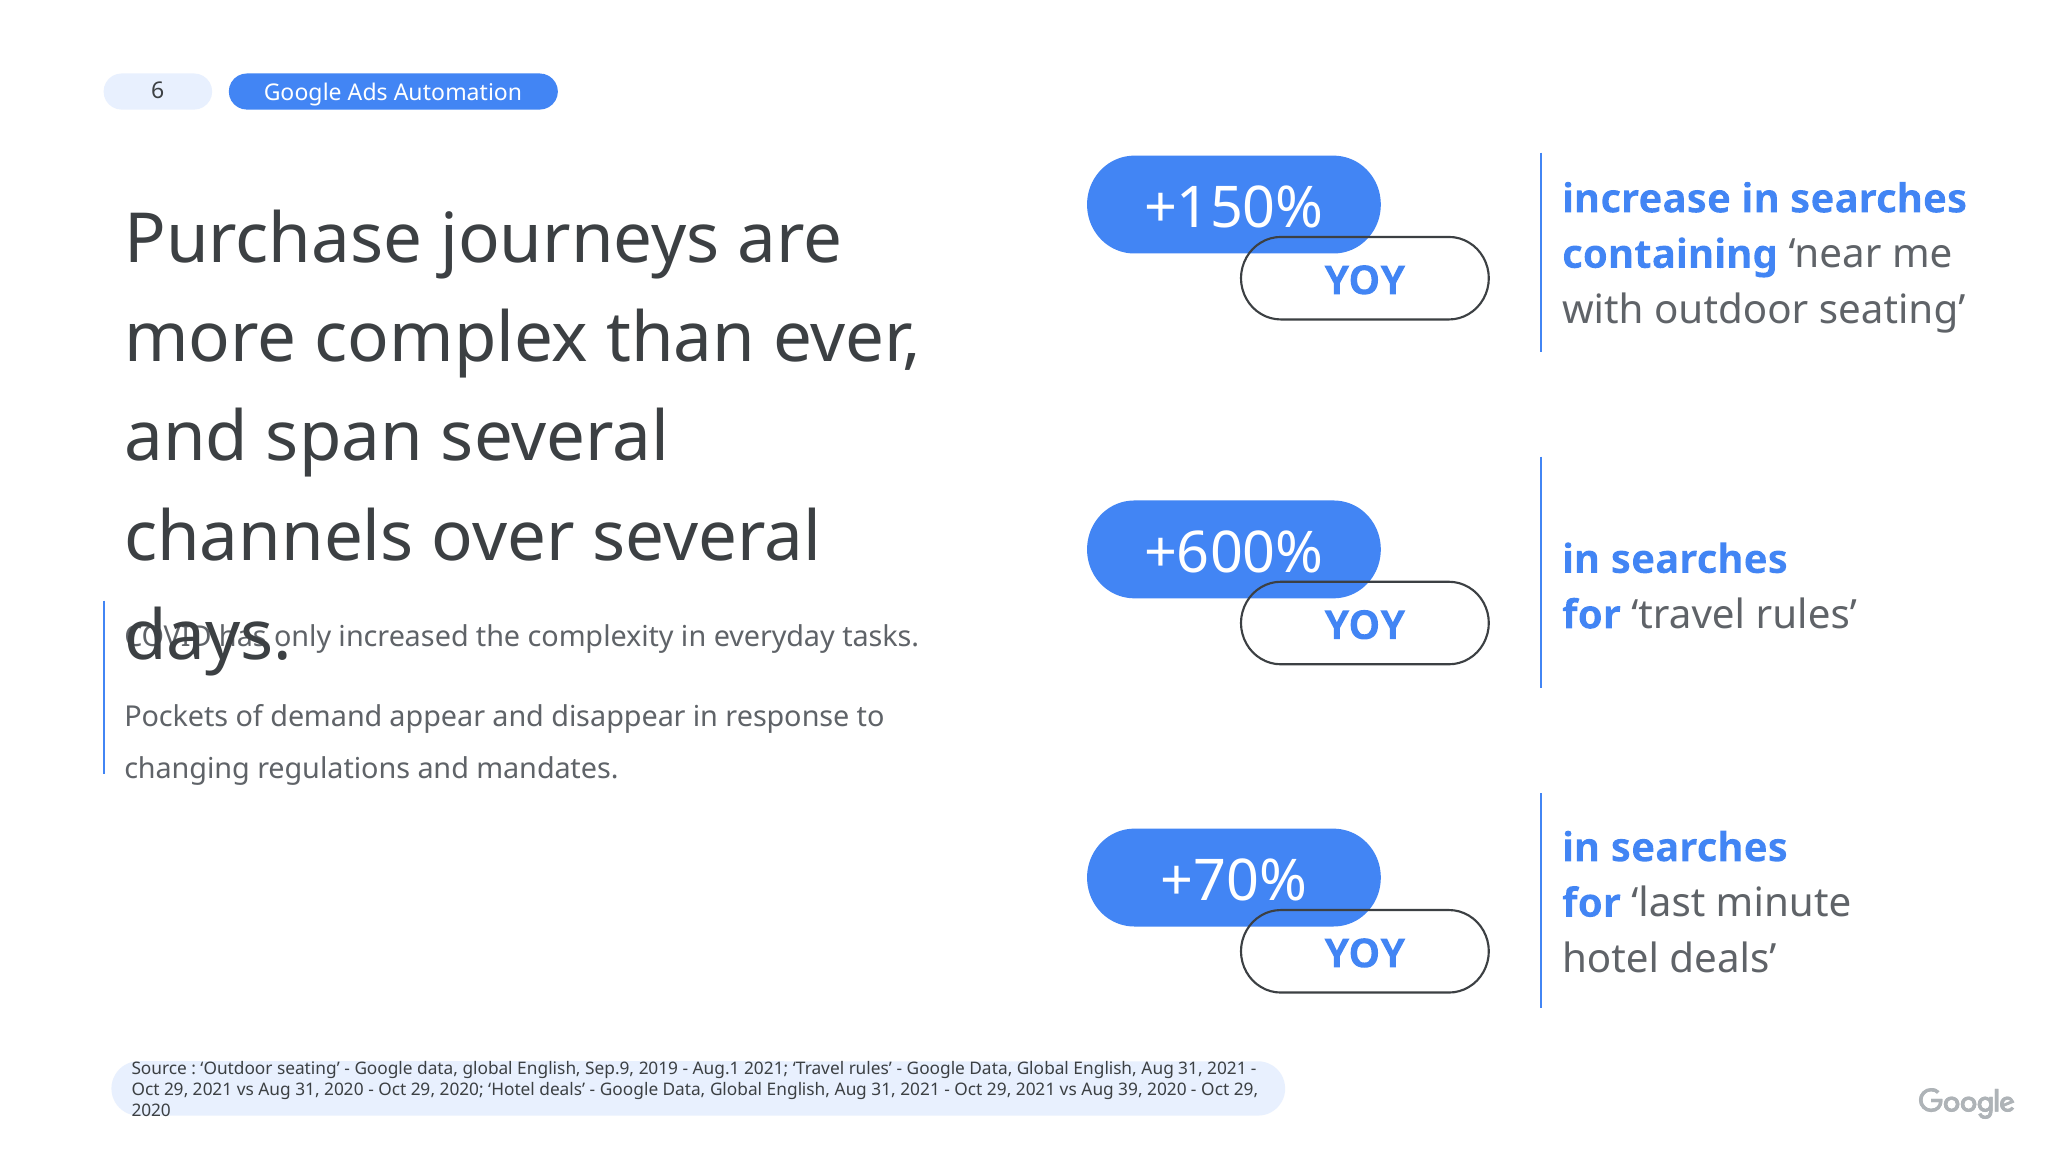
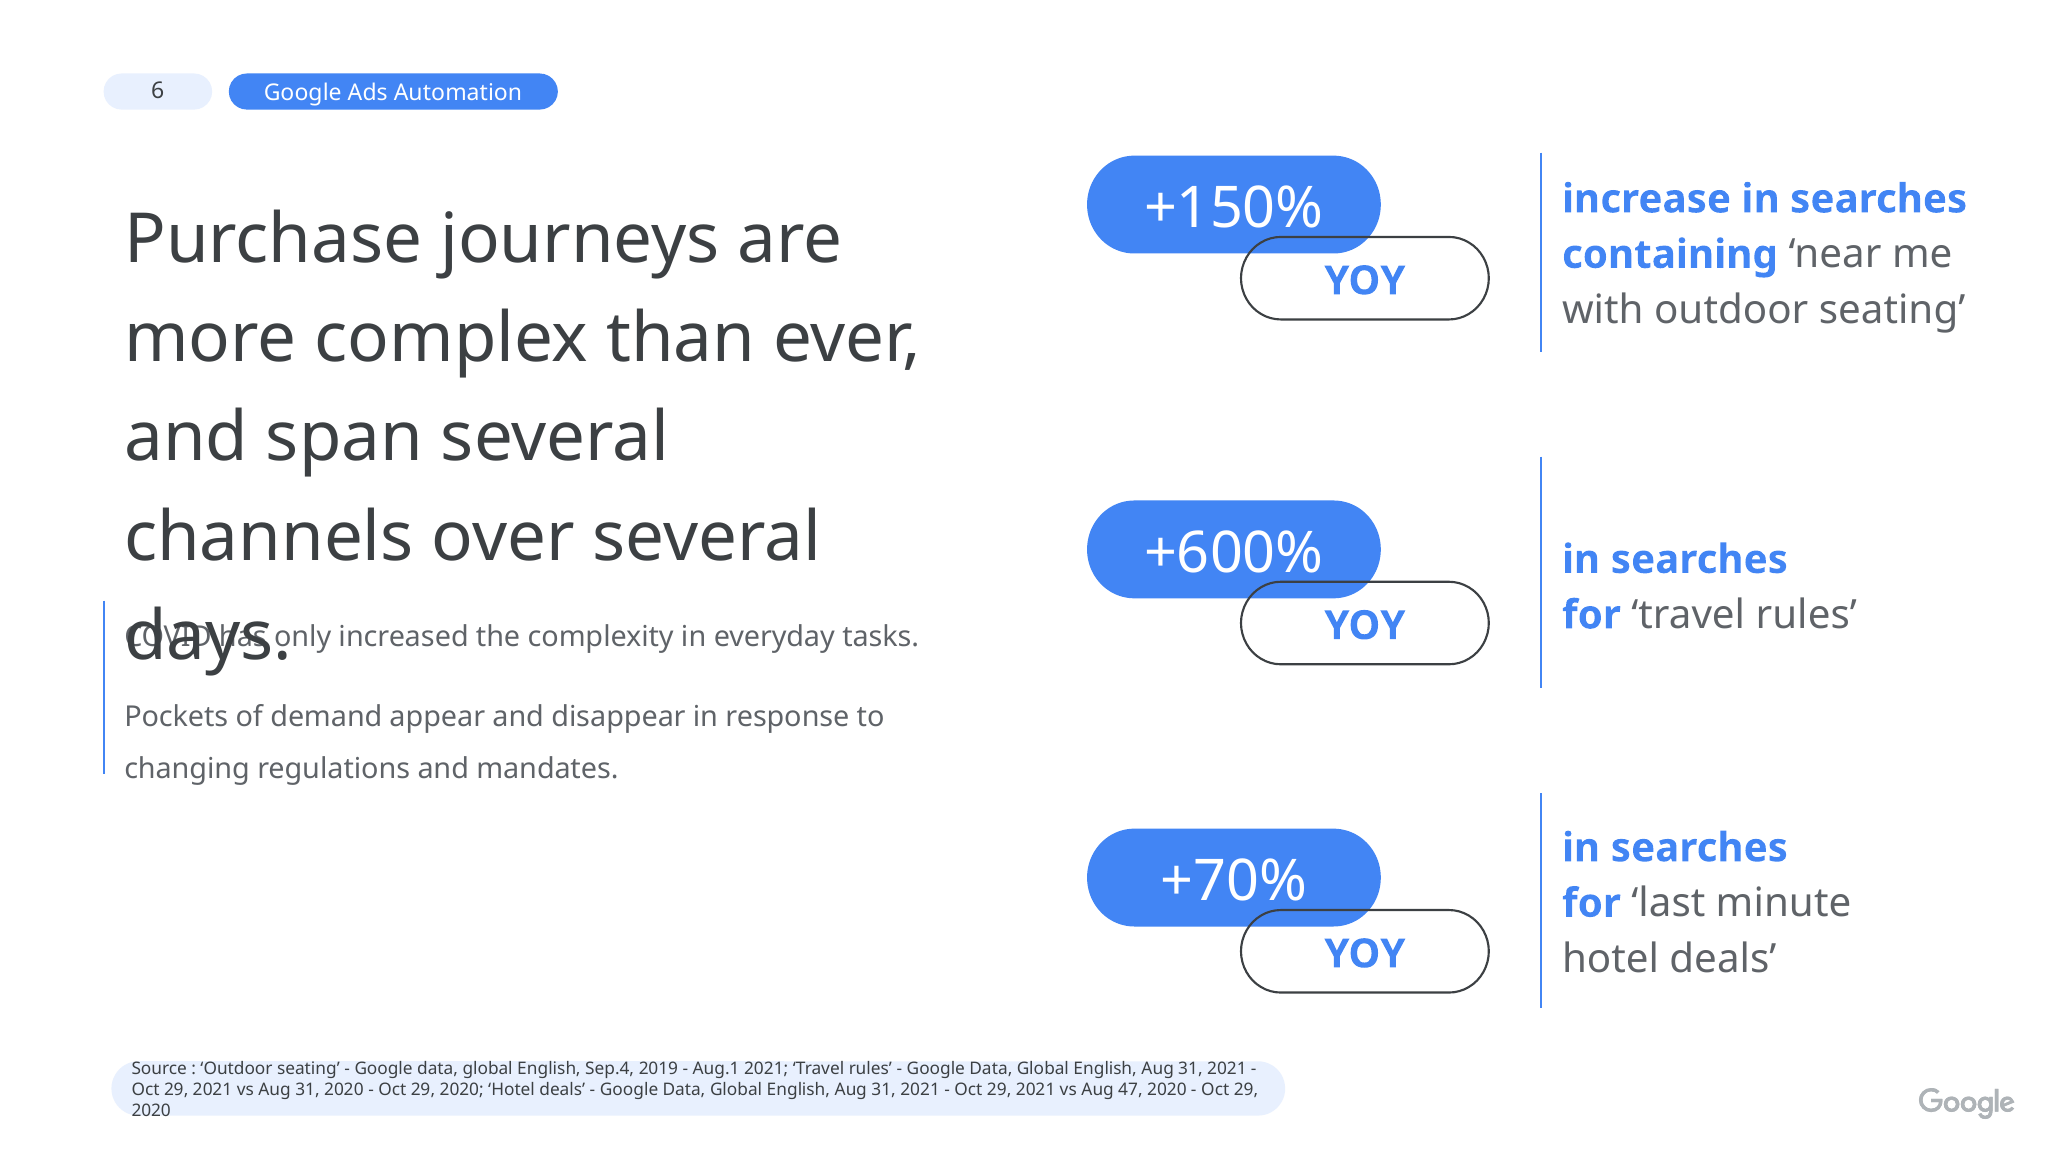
Sep.9: Sep.9 -> Sep.4 (610, 1069)
39: 39 -> 47 (1130, 1090)
